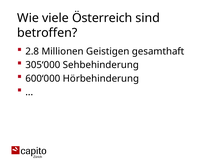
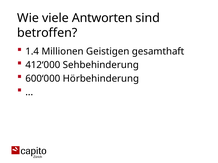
Österreich: Österreich -> Antworten (102, 18)
2.8: 2.8 -> 1.4 (32, 52)
305‘000: 305‘000 -> 412‘000 (43, 65)
